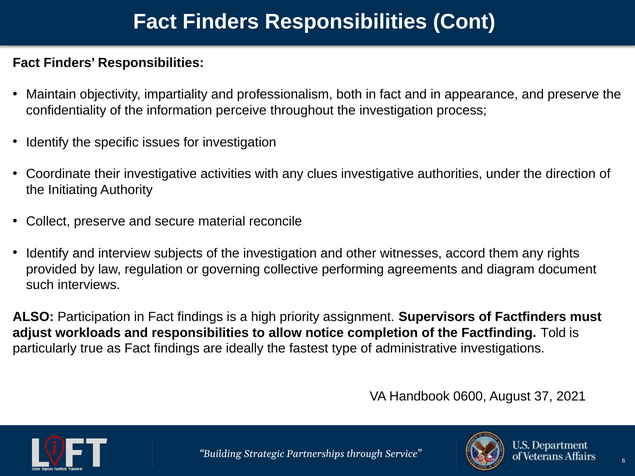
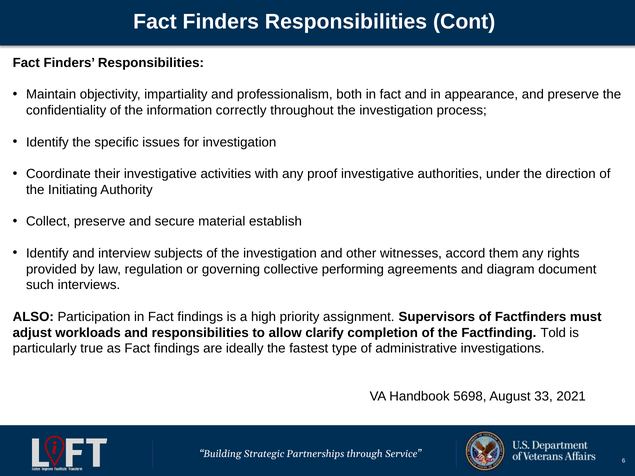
perceive: perceive -> correctly (241, 110)
clues: clues -> proof (322, 174)
reconcile: reconcile -> establish (276, 222)
notice: notice -> clarify (325, 333)
0600: 0600 -> 5698 (470, 396)
37: 37 -> 33 (544, 396)
